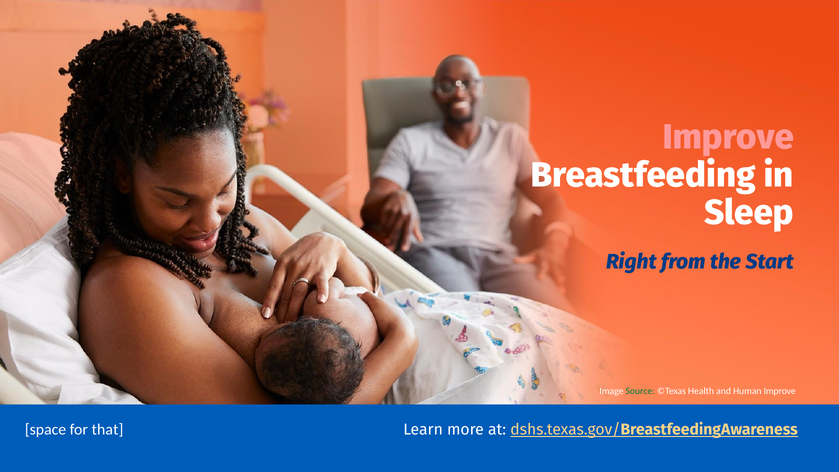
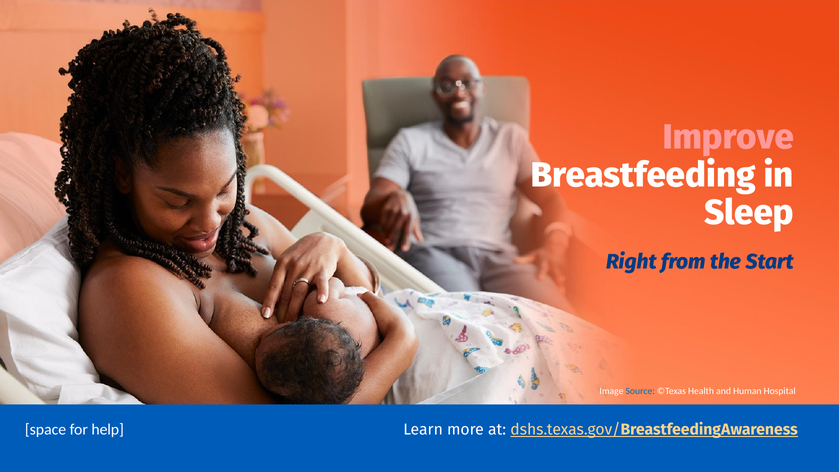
Source colour: green -> blue (640, 391)
Human Improve: Improve -> Hospital (780, 391)
that: that -> help (108, 430)
